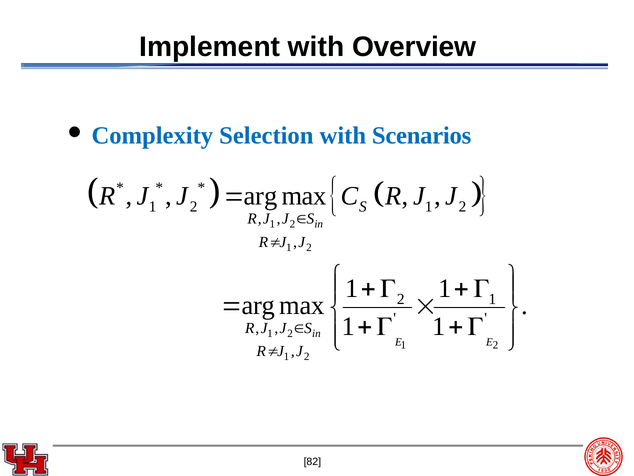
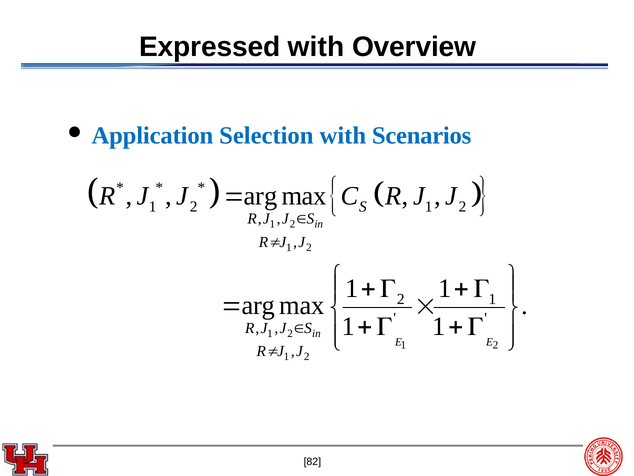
Implement: Implement -> Expressed (210, 47)
Complexity: Complexity -> Application (152, 135)
